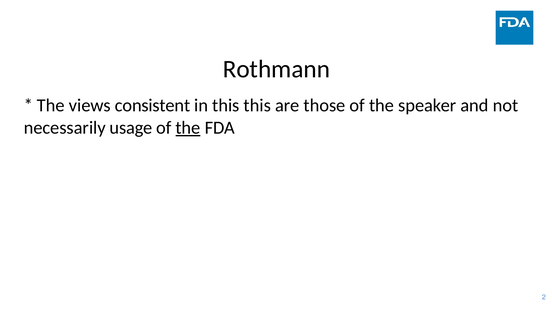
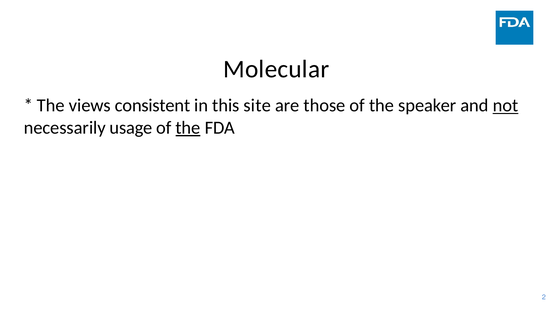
Rothmann: Rothmann -> Molecular (276, 69)
this this: this -> site (257, 105)
not underline: none -> present (506, 105)
